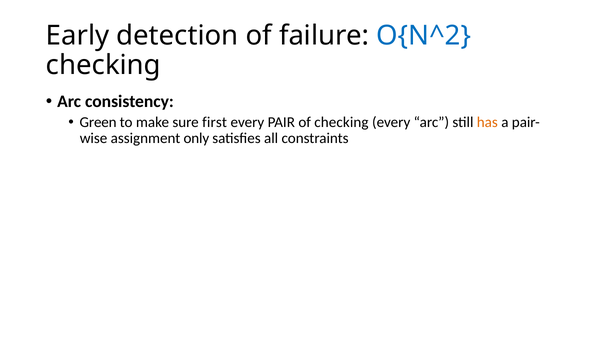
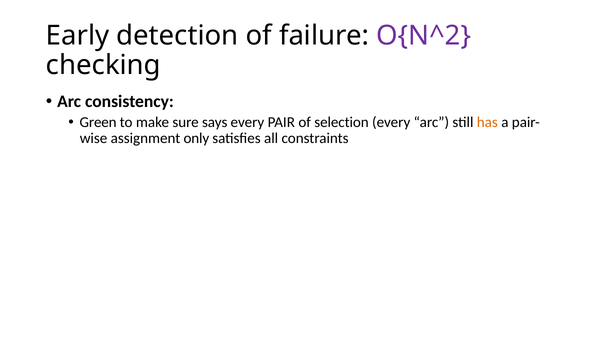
O{N^2 colour: blue -> purple (424, 36)
first: first -> says (215, 123)
of checking: checking -> selection (342, 123)
